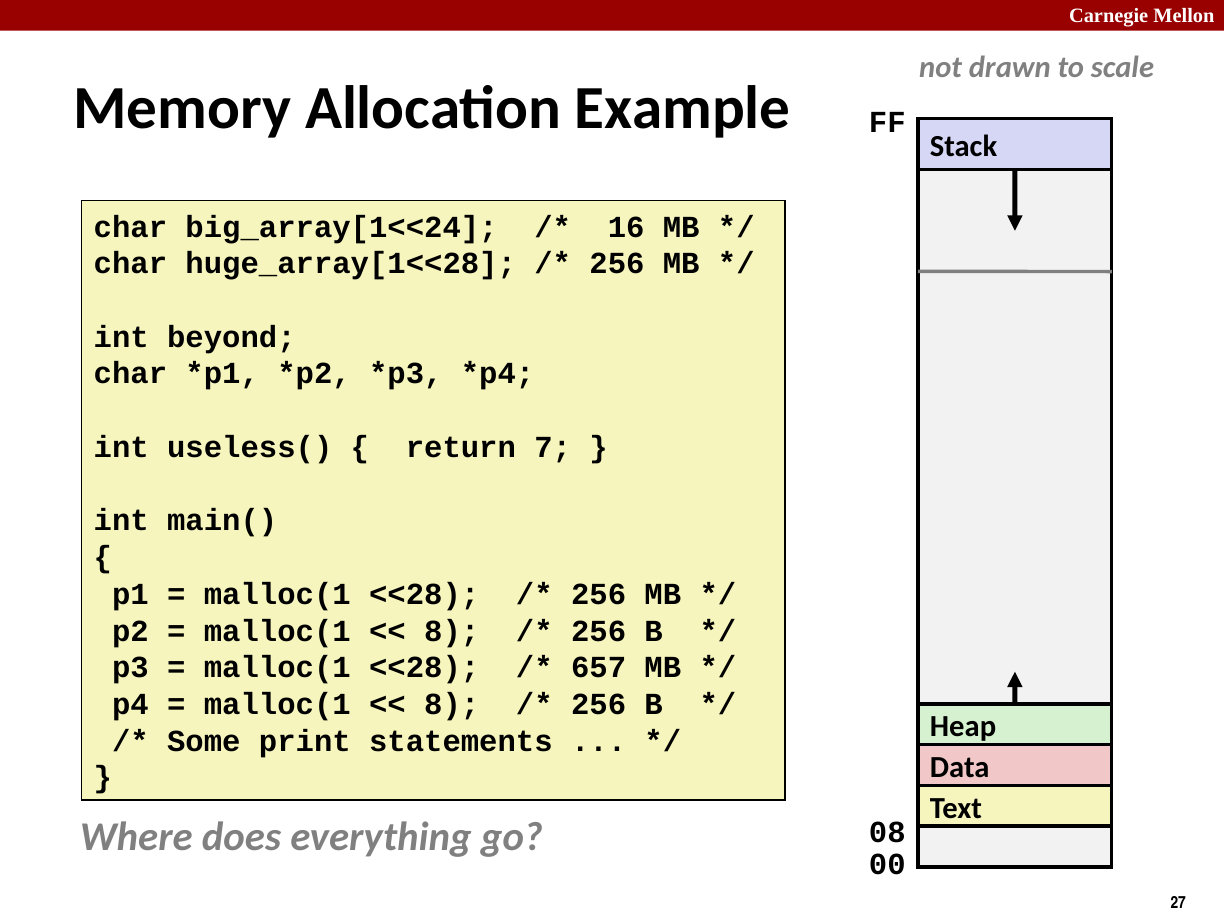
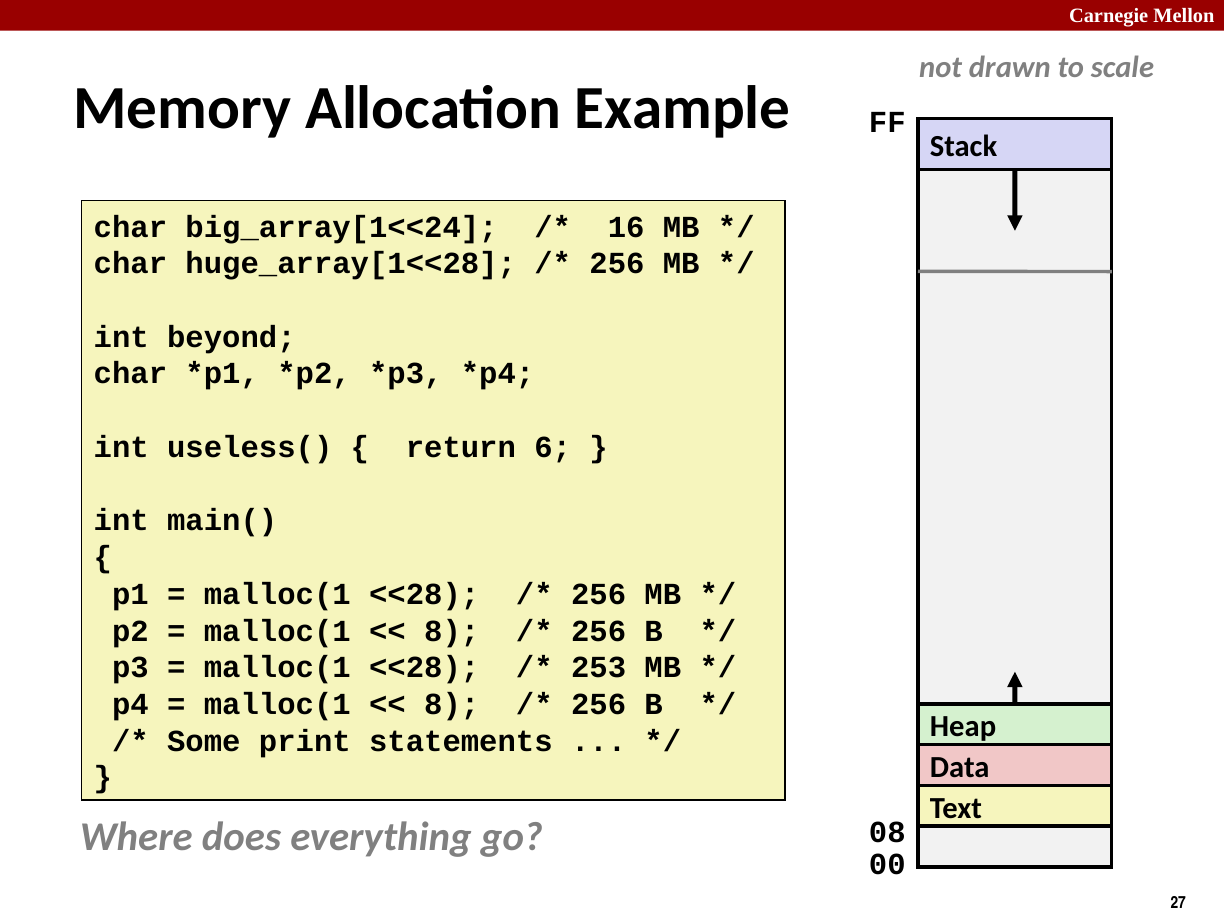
7: 7 -> 6 (553, 447)
657: 657 -> 253 (599, 668)
